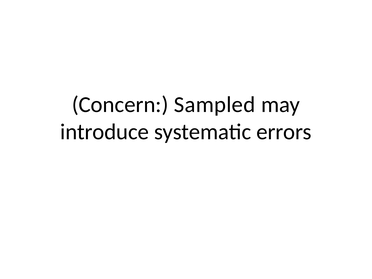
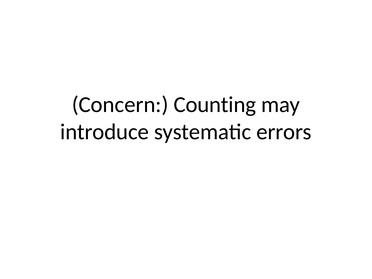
Sampled: Sampled -> Counting (215, 105)
